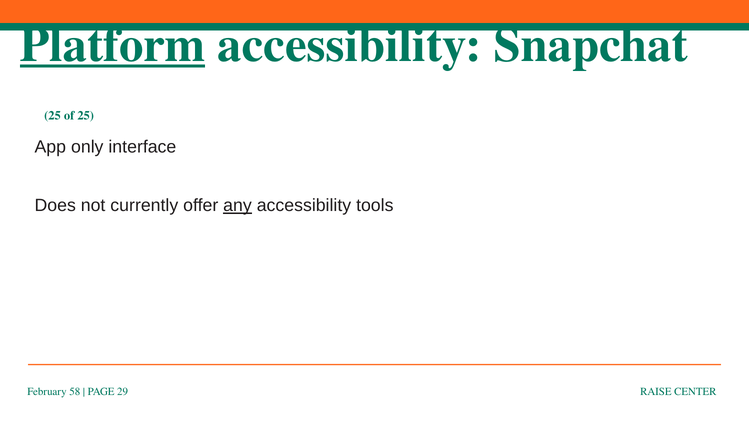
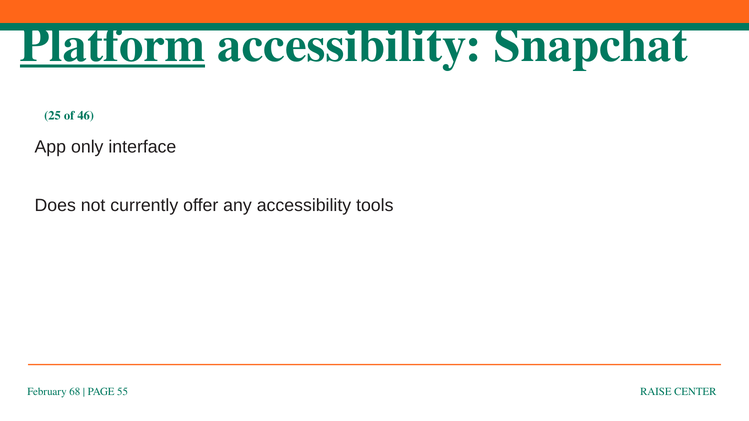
of 25: 25 -> 46 (86, 116)
any underline: present -> none (237, 206)
58: 58 -> 68 (75, 392)
29: 29 -> 55 (123, 392)
